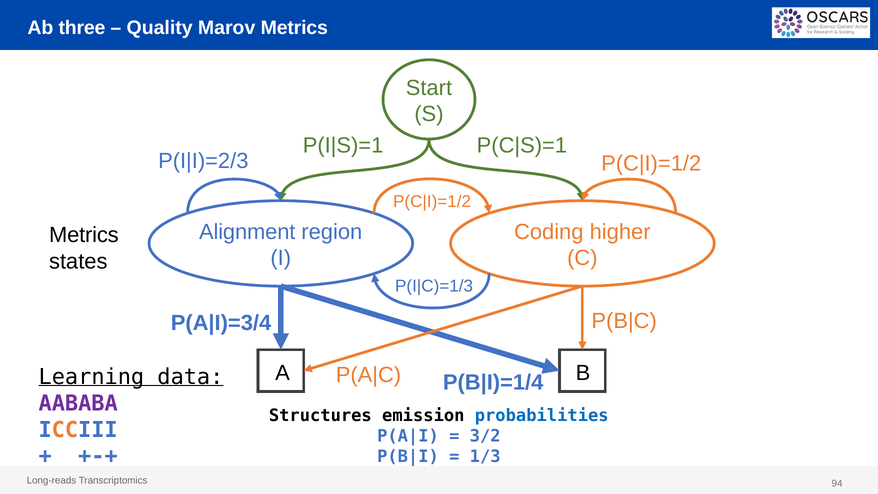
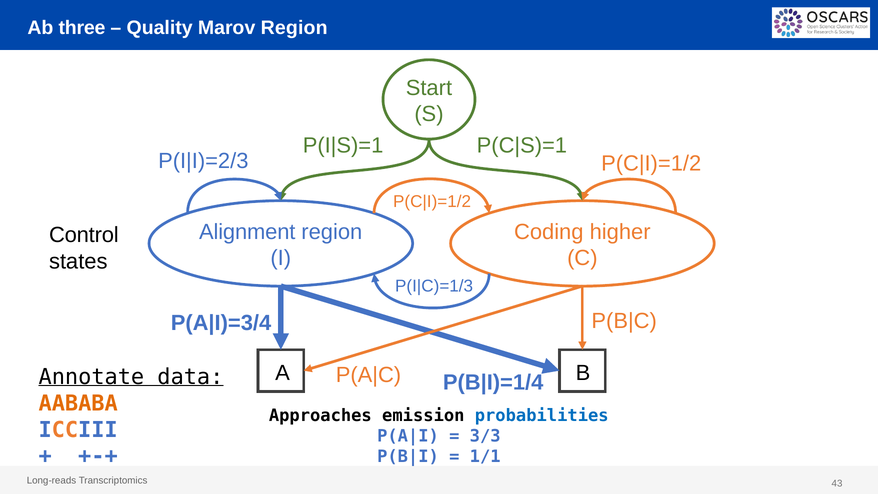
Marov Metrics: Metrics -> Region (294, 28)
Metrics: Metrics -> Control (84, 235)
Learning: Learning -> Annotate (91, 377)
AABABA colour: purple -> orange (78, 403)
Structures: Structures -> Approaches (320, 415)
3/2: 3/2 -> 3/3 (485, 436)
1/3: 1/3 -> 1/1 (485, 456)
94: 94 -> 43 (837, 483)
